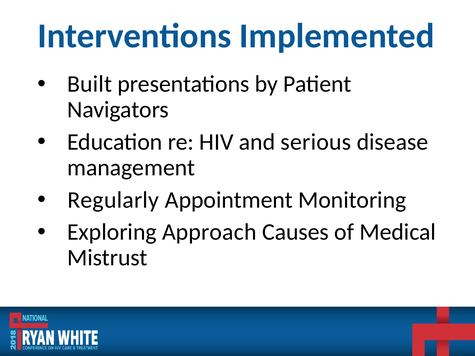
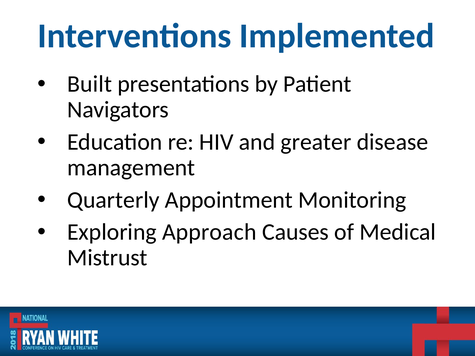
serious: serious -> greater (316, 142)
Regularly: Regularly -> Quarterly (113, 200)
